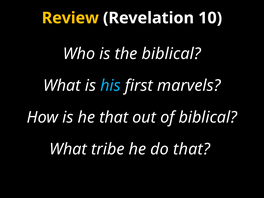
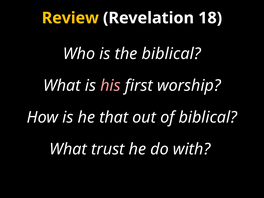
10: 10 -> 18 (210, 18)
his colour: light blue -> pink (110, 86)
marvels: marvels -> worship (189, 86)
tribe: tribe -> trust (108, 149)
do that: that -> with (192, 149)
